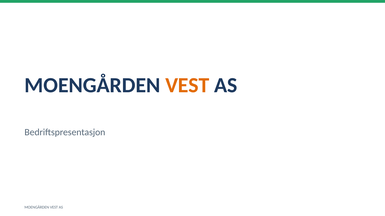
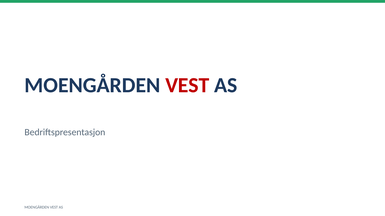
VEST colour: orange -> red (187, 85)
